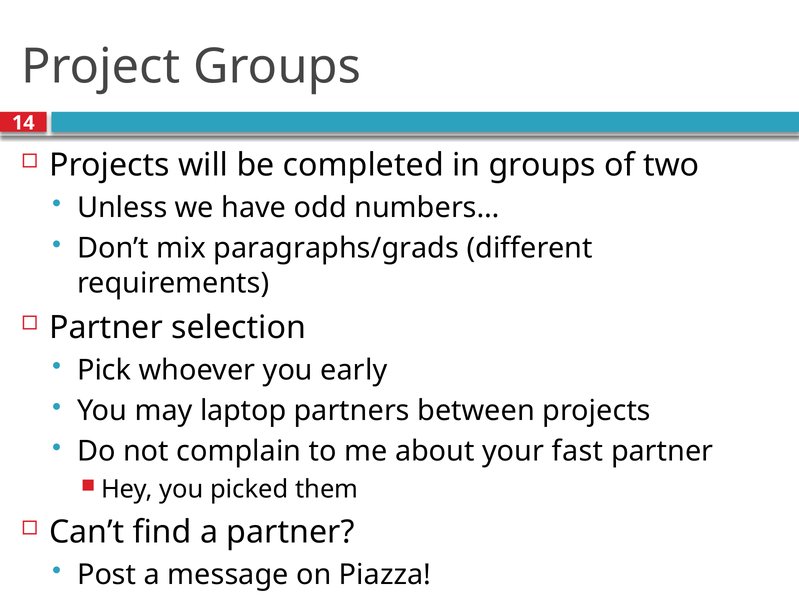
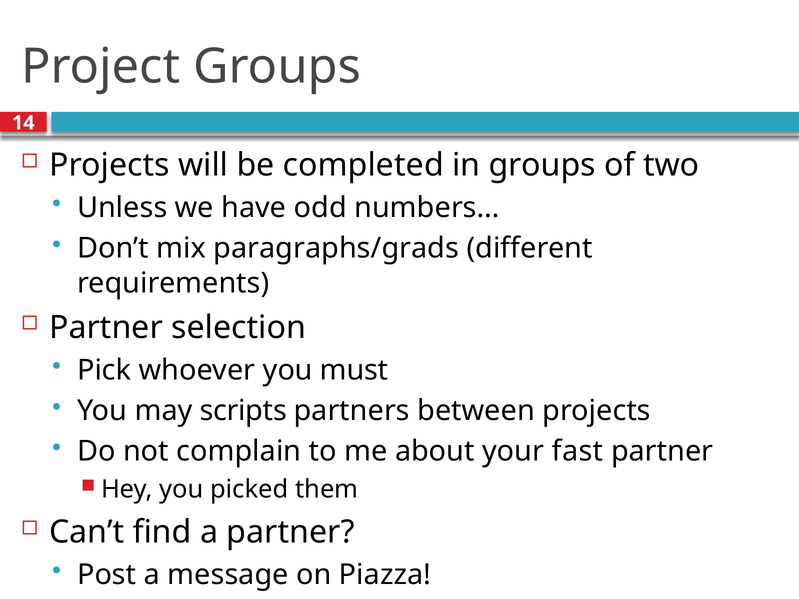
early: early -> must (354, 370)
laptop: laptop -> scripts (243, 411)
